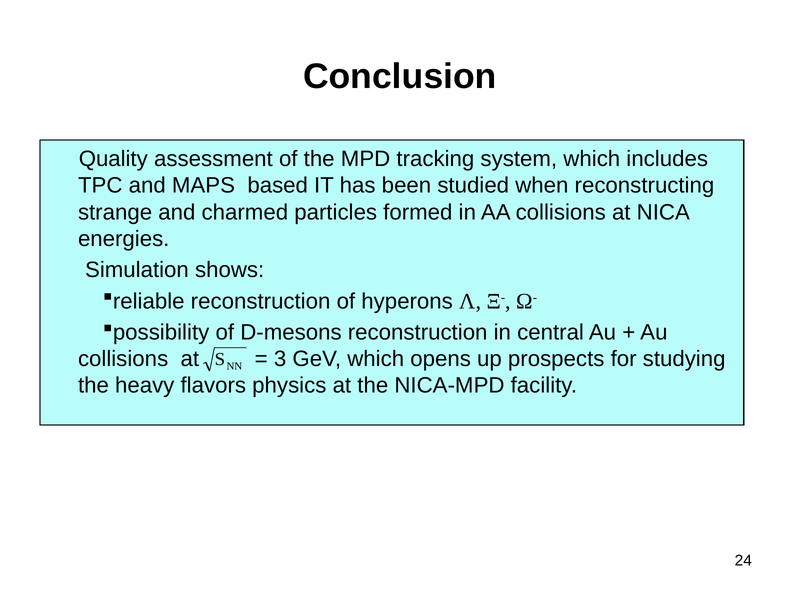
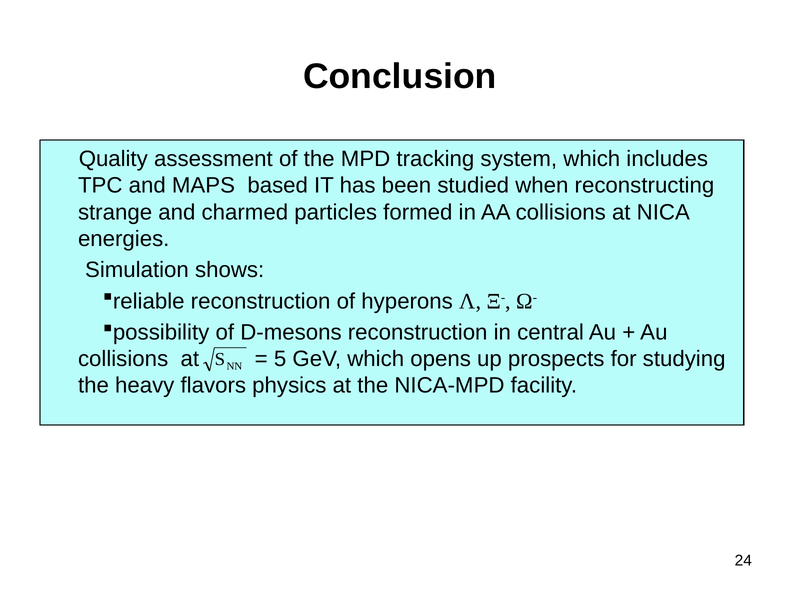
3: 3 -> 5 (280, 359)
